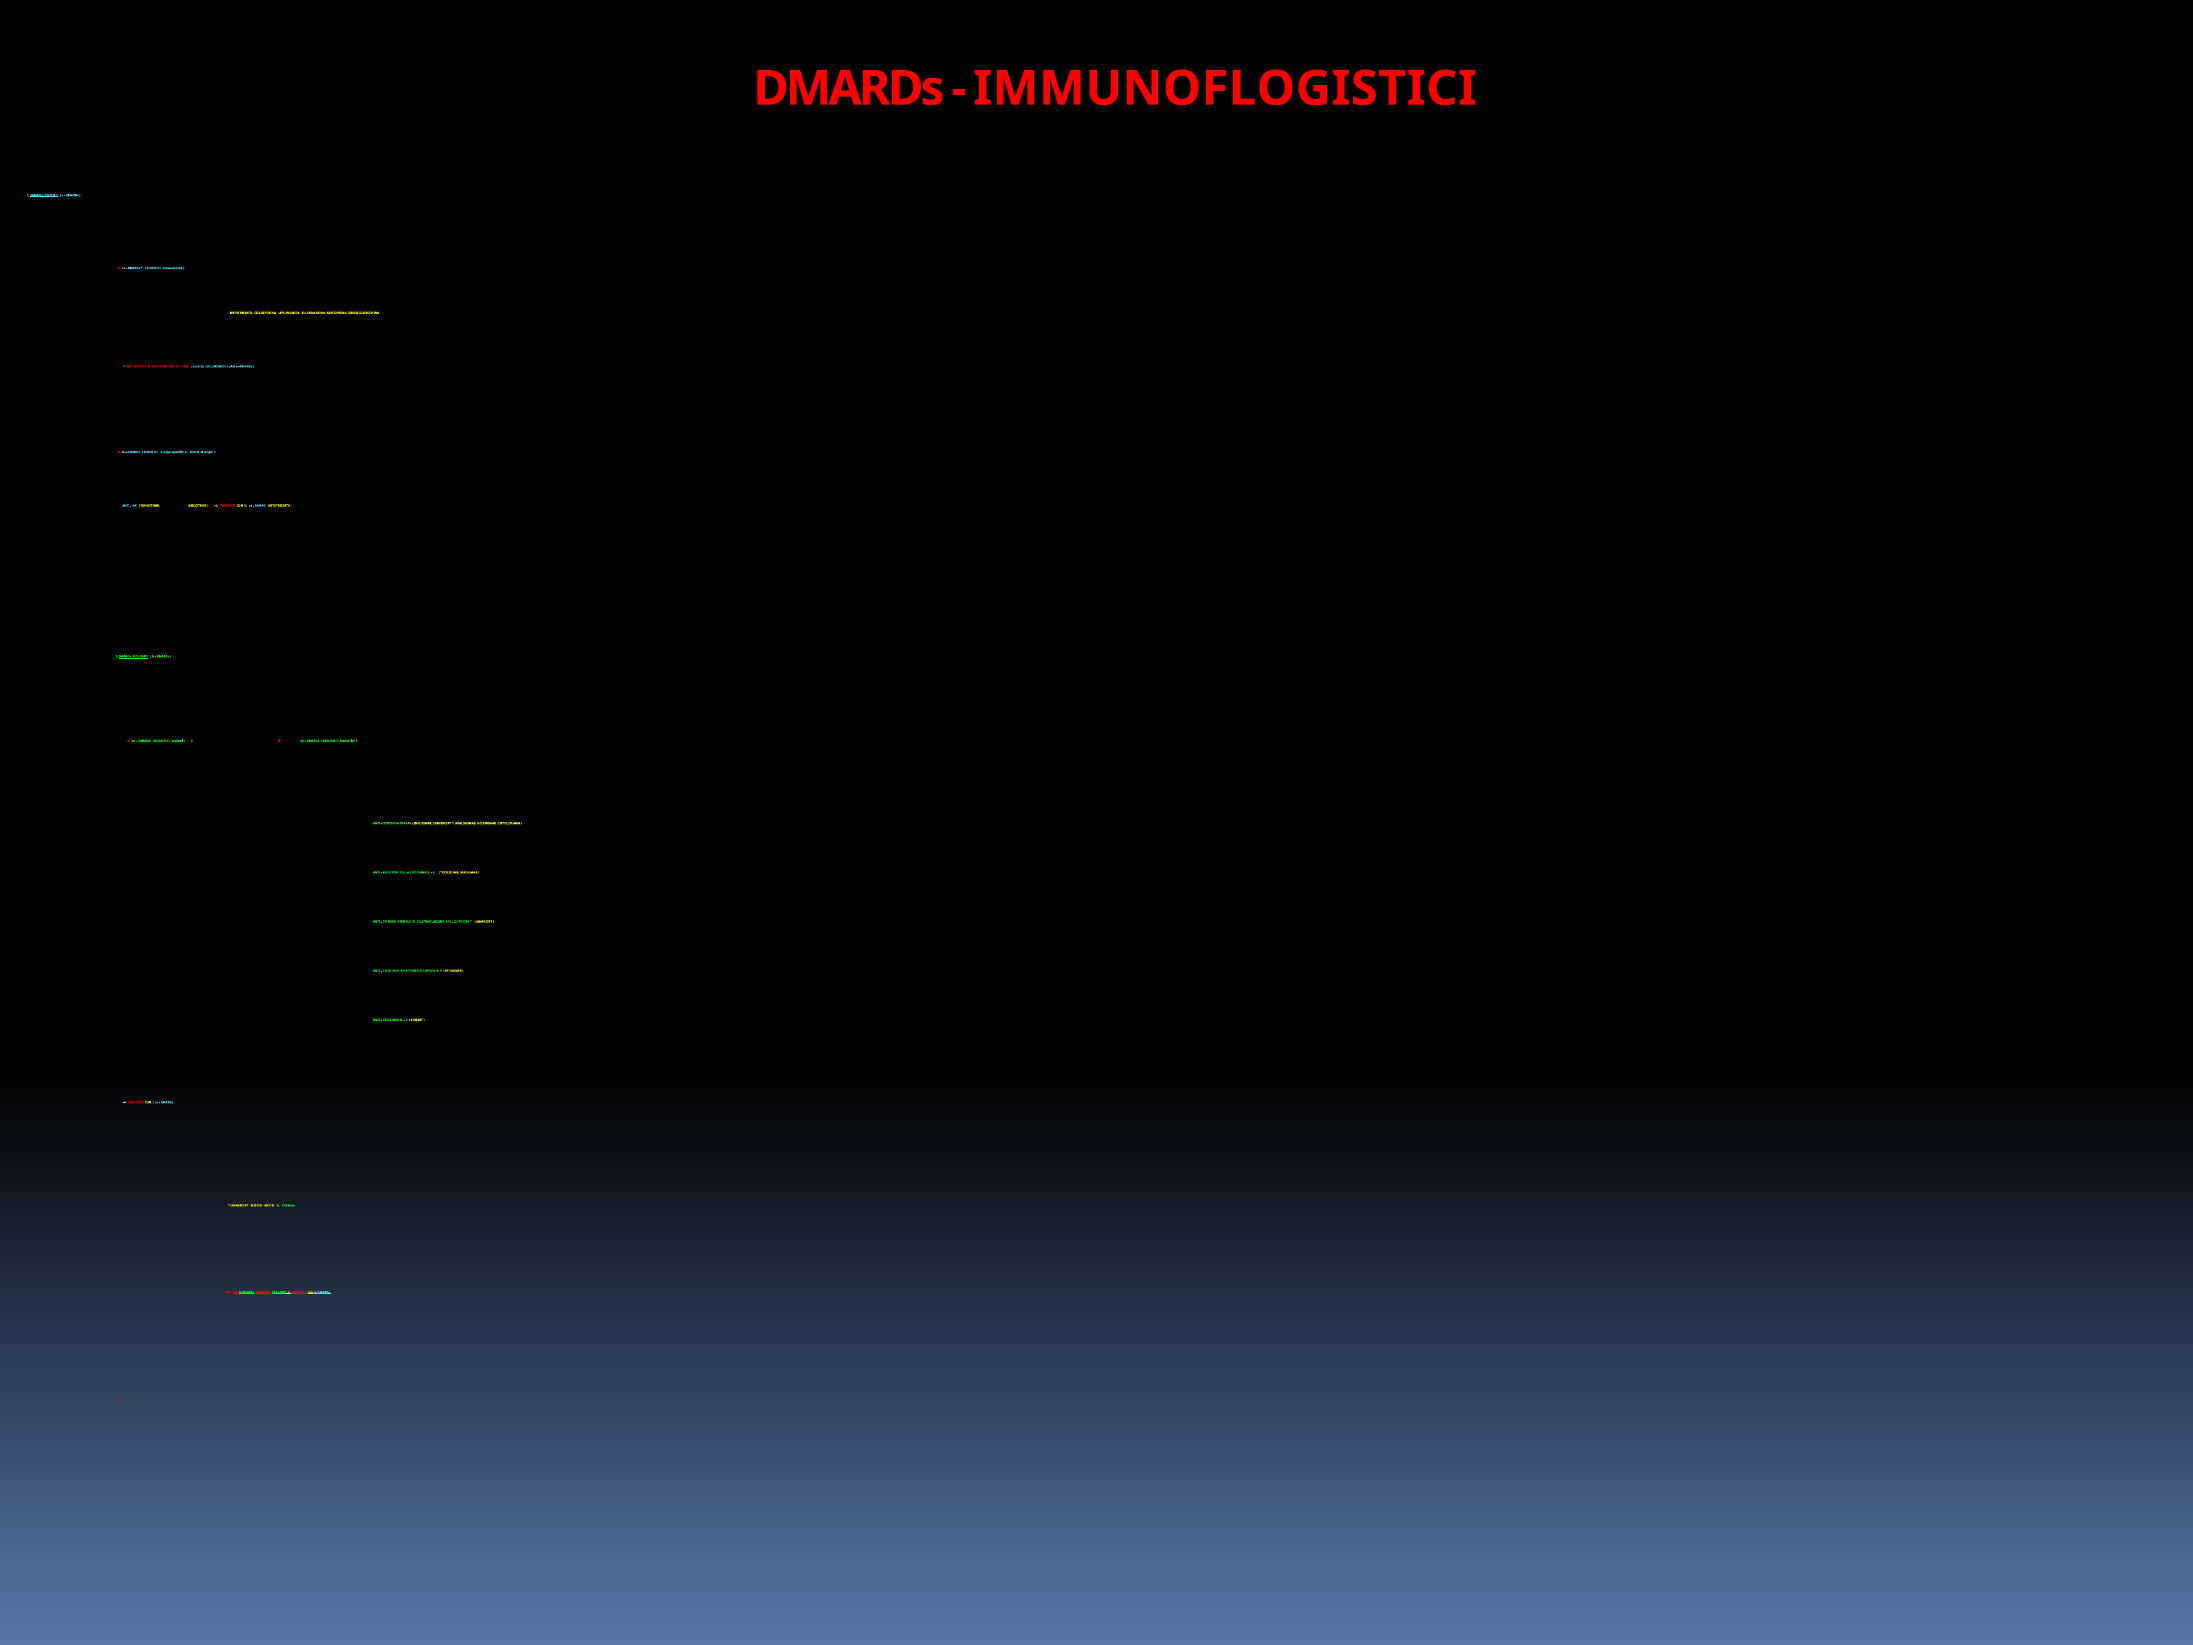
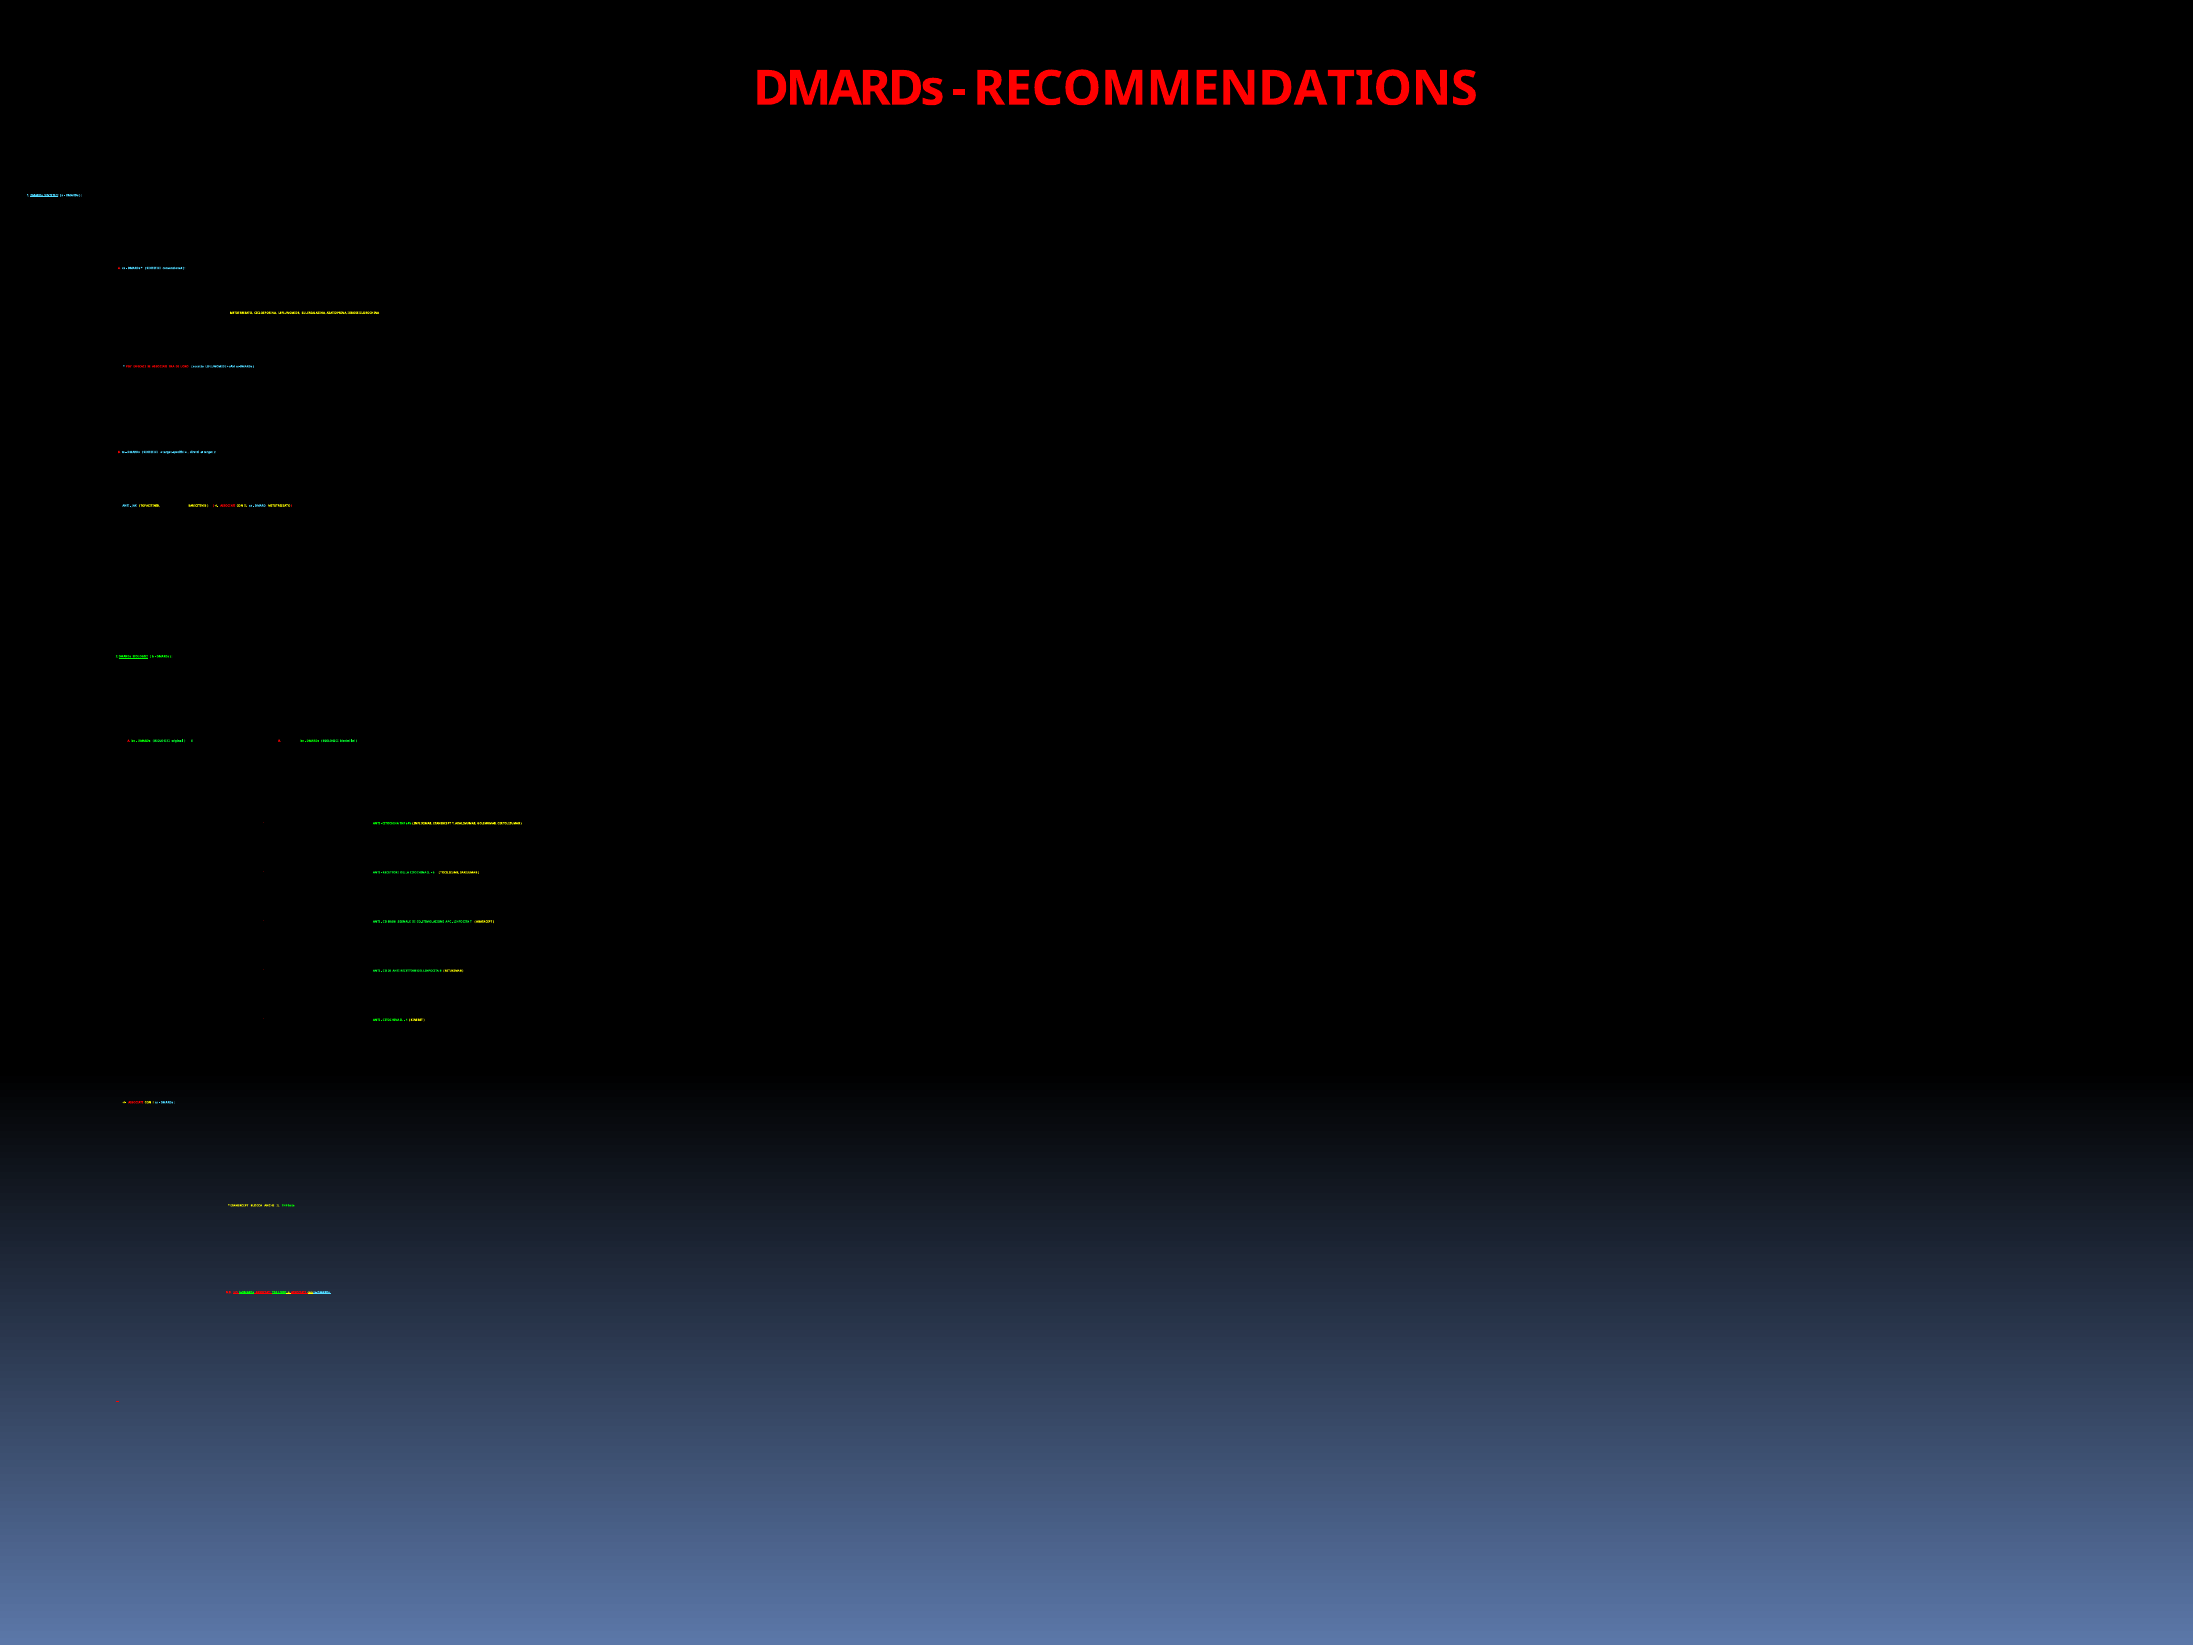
IMMUNOFLOGISTICI: IMMUNOFLOGISTICI -> RECOMMENDATIONS (1225, 89)
